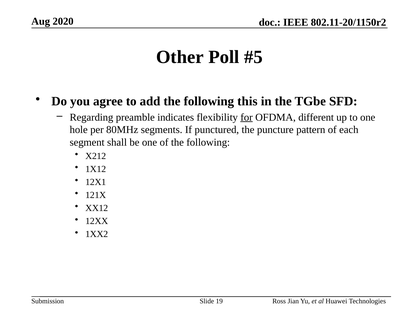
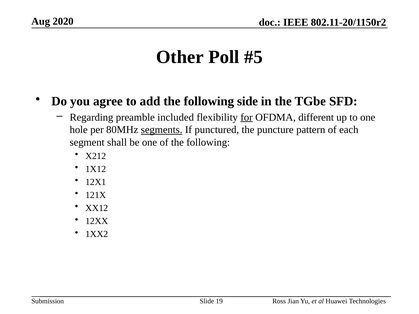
this: this -> side (248, 101)
indicates: indicates -> included (176, 117)
segments underline: none -> present (162, 130)
